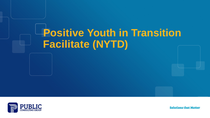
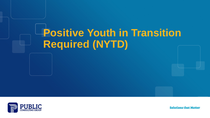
Facilitate: Facilitate -> Required (66, 44)
